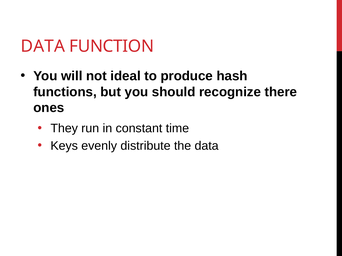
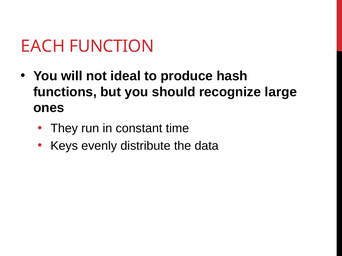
DATA: DATA -> EACH (43, 46)
there: there -> large (281, 92)
